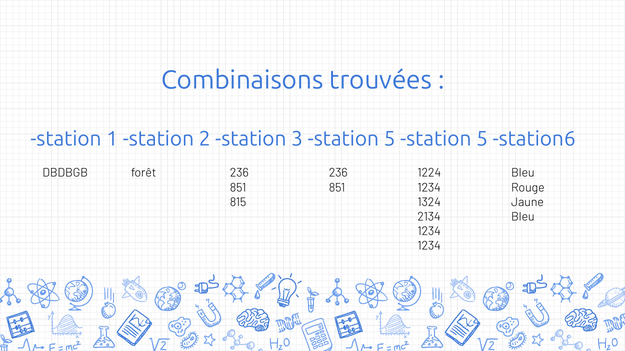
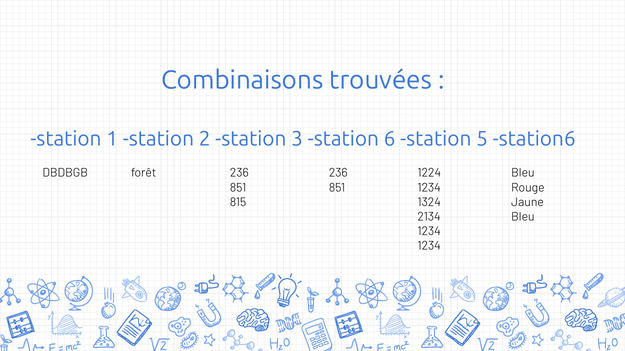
3 station 5: 5 -> 6 (390, 139)
